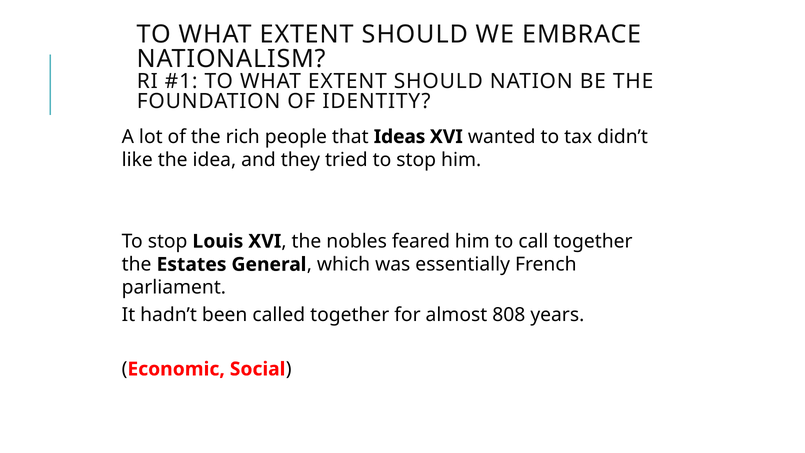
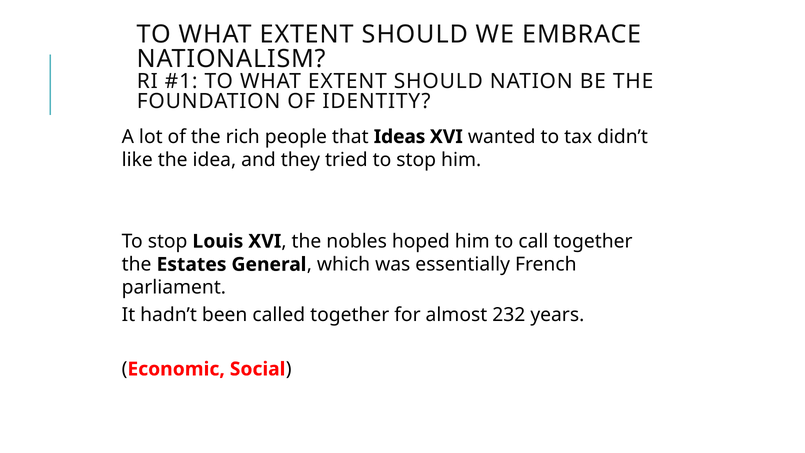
feared: feared -> hoped (421, 241)
808: 808 -> 232 (509, 315)
